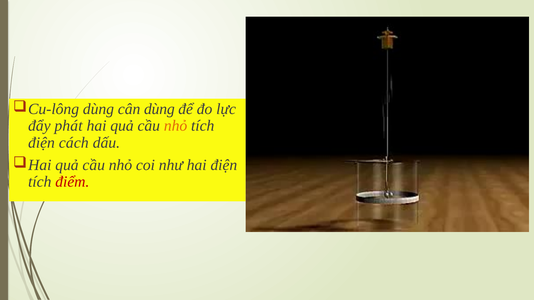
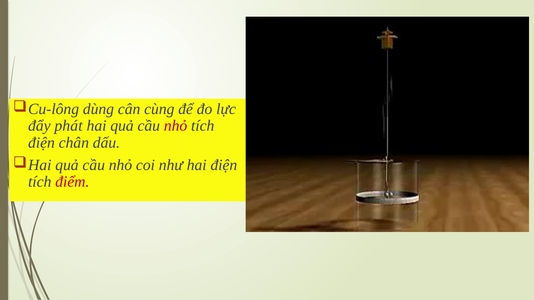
cân dùng: dùng -> cùng (159, 109)
nhỏ colour: orange -> red (176, 126)
cách: cách -> chân (74, 143)
